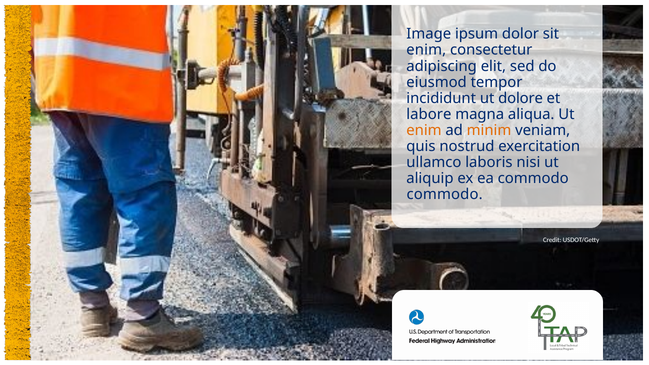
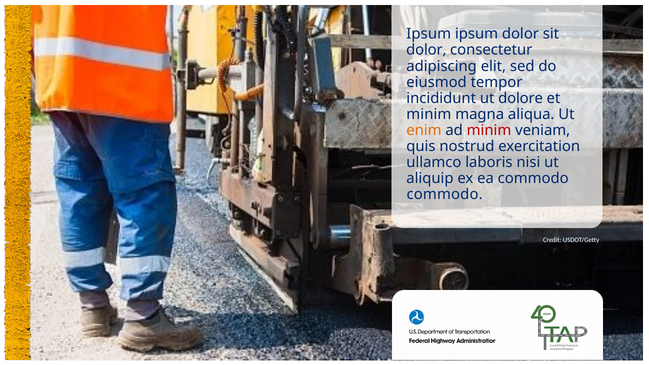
Image: Image -> Ipsum (429, 34)
enim: enim -> dolor (426, 50)
labore: labore -> minim (429, 114)
minim colour: orange -> red (489, 130)
